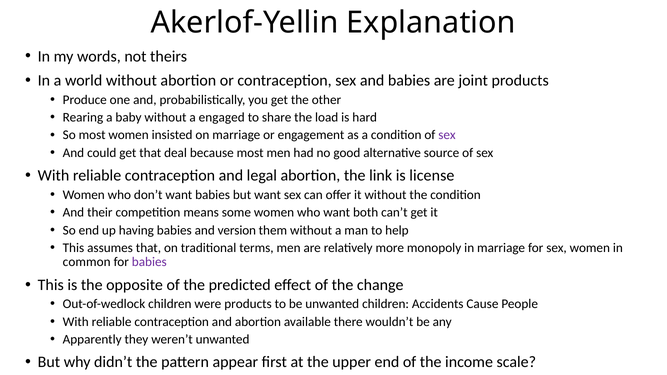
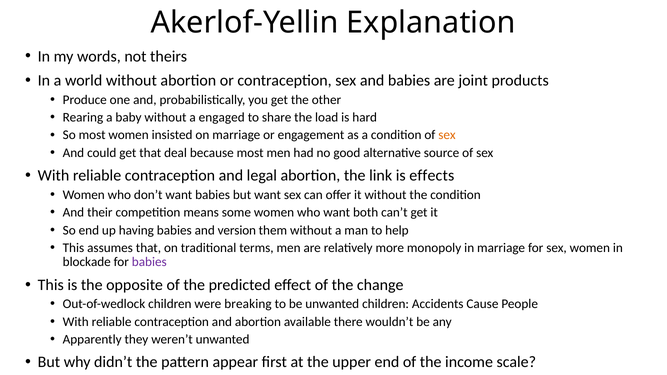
sex colour: purple -> orange (447, 135)
license: license -> effects (432, 176)
common: common -> blockade (87, 262)
were products: products -> breaking (248, 304)
